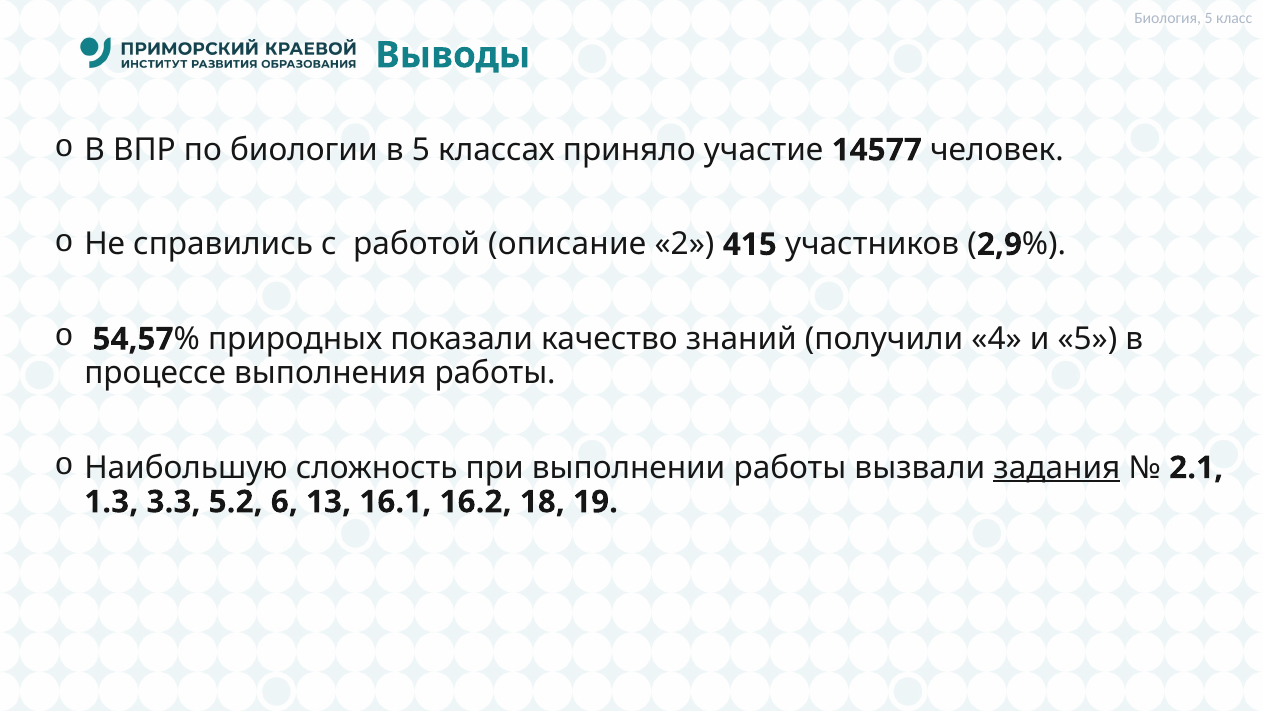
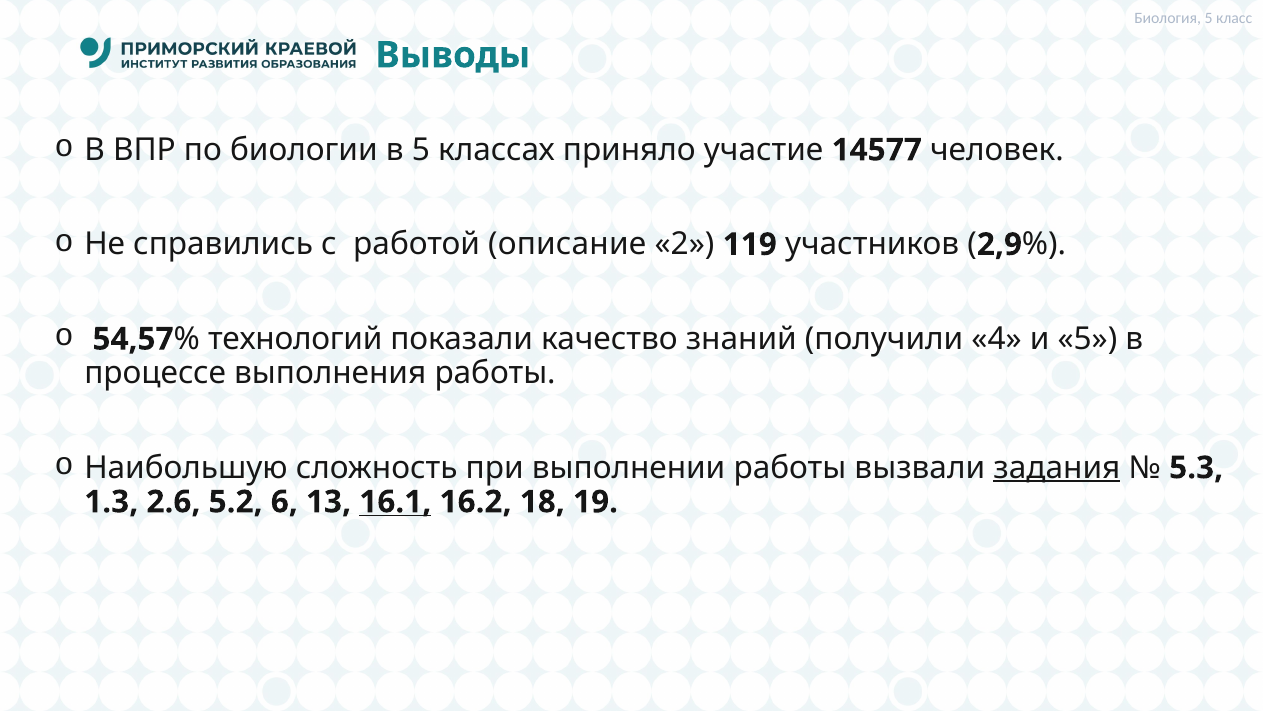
415: 415 -> 119 (750, 244)
природных: природных -> технологий (295, 339)
2.1: 2.1 -> 5.3 (1196, 467)
3.3: 3.3 -> 2.6 (173, 501)
16.1 underline: none -> present (395, 501)
